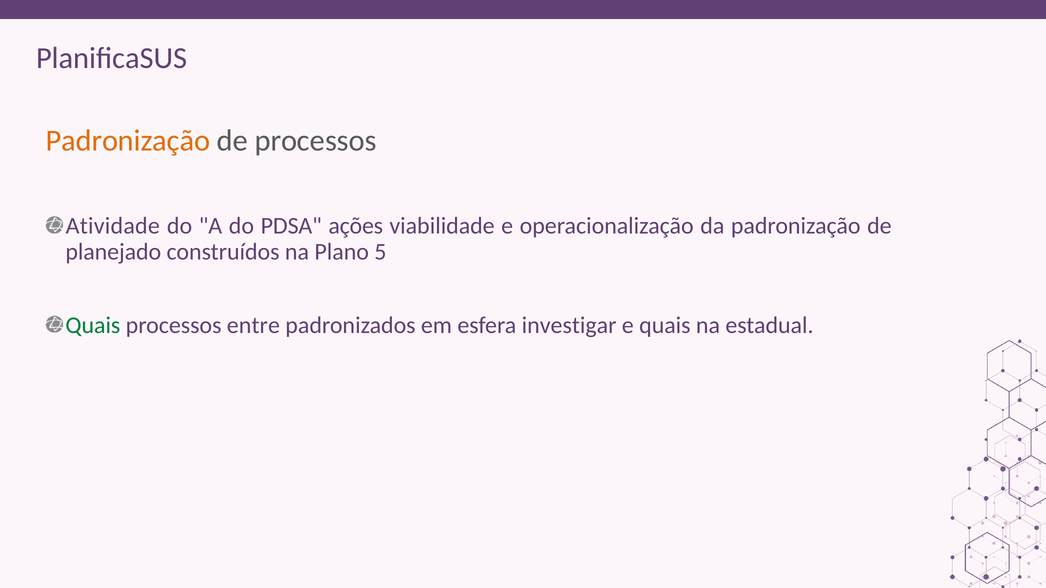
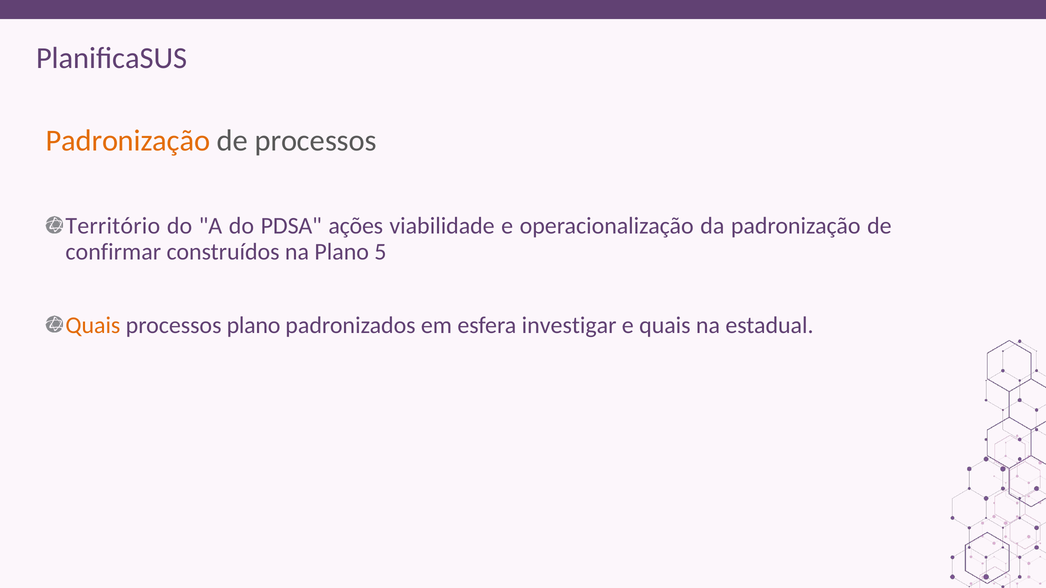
Atividade: Atividade -> Território (113, 226)
planejado: planejado -> confirmar (113, 252)
Quais colour: green -> orange (93, 325)
processos entre: entre -> plano (254, 325)
